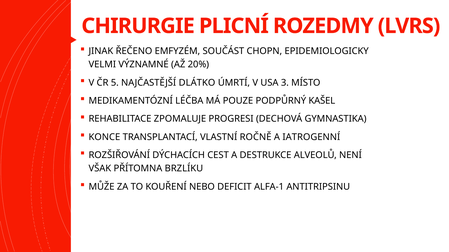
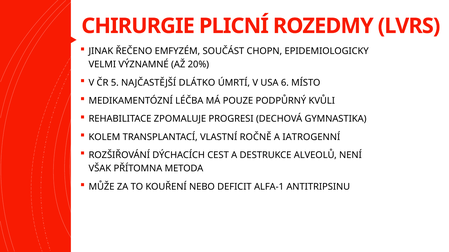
3: 3 -> 6 (285, 83)
KAŠEL: KAŠEL -> KVŮLI (322, 101)
KONCE: KONCE -> KOLEM (104, 137)
BRZLÍKU: BRZLÍKU -> METODA (184, 169)
